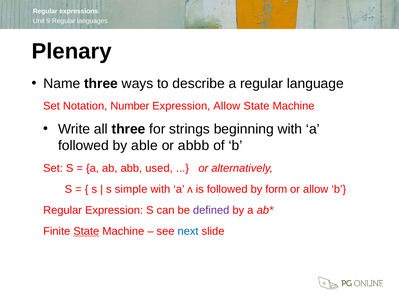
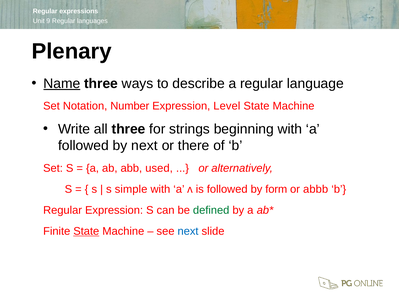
Name underline: none -> present (62, 84)
Expression Allow: Allow -> Level (227, 106)
by able: able -> next (144, 146)
abbb: abbb -> there (194, 146)
or allow: allow -> abbb (316, 189)
defined colour: purple -> green (211, 210)
